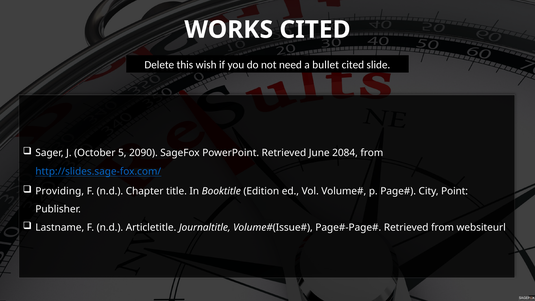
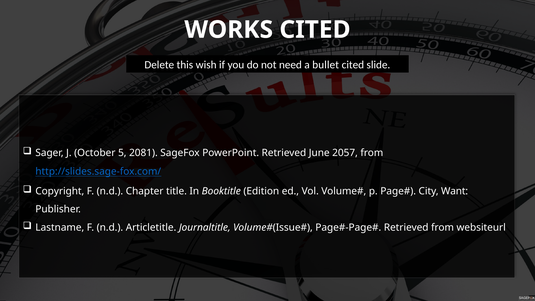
2090: 2090 -> 2081 (143, 153)
2084: 2084 -> 2057 (345, 153)
Providing: Providing -> Copyright (60, 191)
Point: Point -> Want (455, 191)
